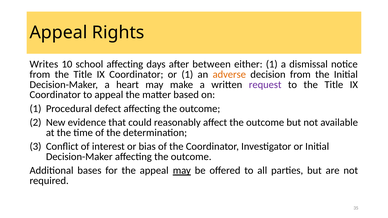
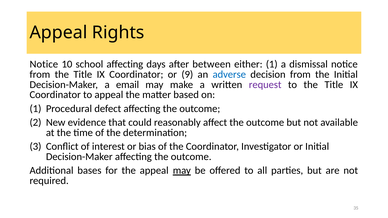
Writes: Writes -> Notice (44, 64)
or 1: 1 -> 9 (187, 74)
adverse colour: orange -> blue (229, 74)
heart: heart -> email (128, 85)
